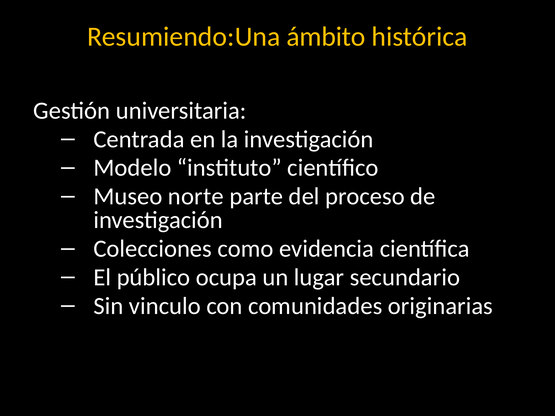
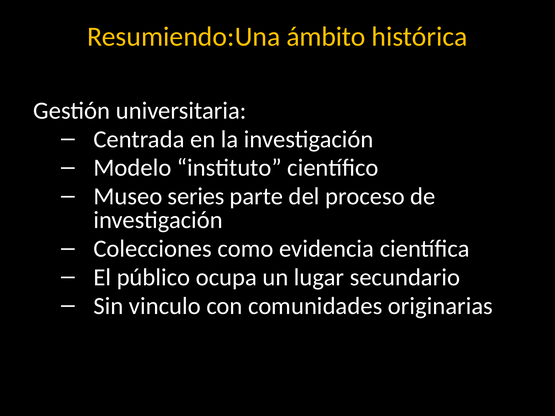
norte: norte -> series (196, 197)
